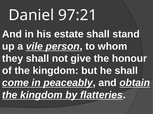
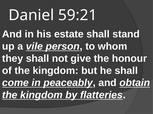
97:21: 97:21 -> 59:21 (78, 15)
